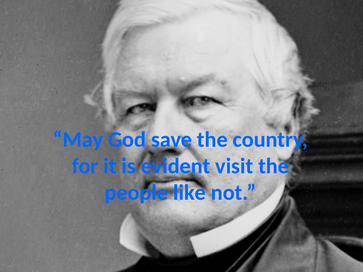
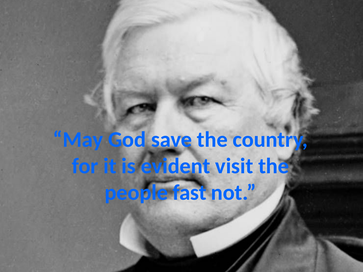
like: like -> fast (190, 193)
